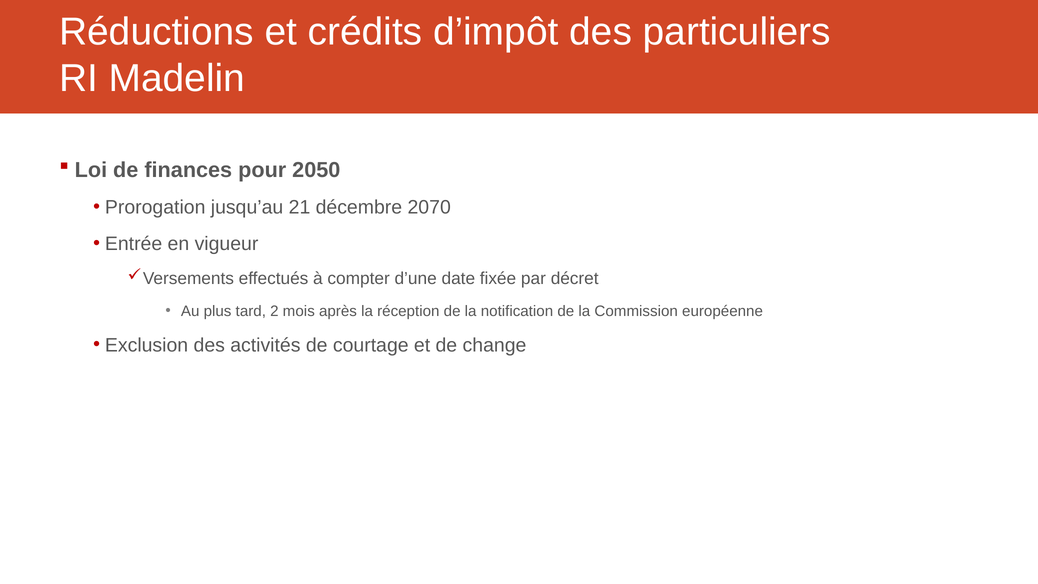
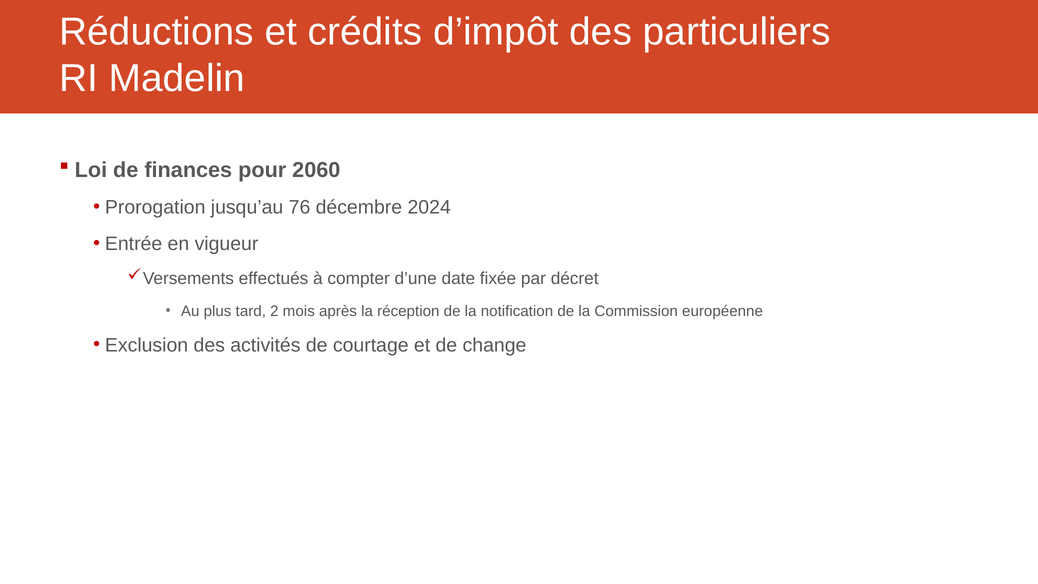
2050: 2050 -> 2060 (316, 170)
21: 21 -> 76 (299, 207)
2070: 2070 -> 2024 (429, 207)
